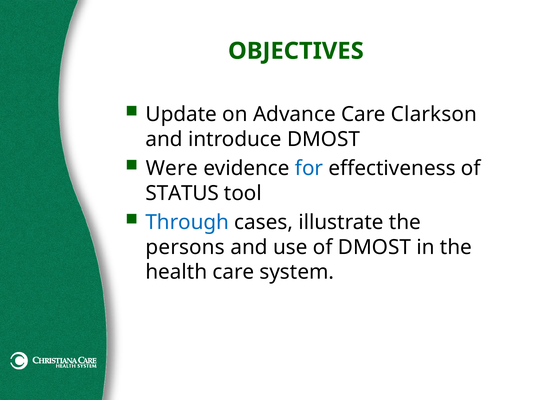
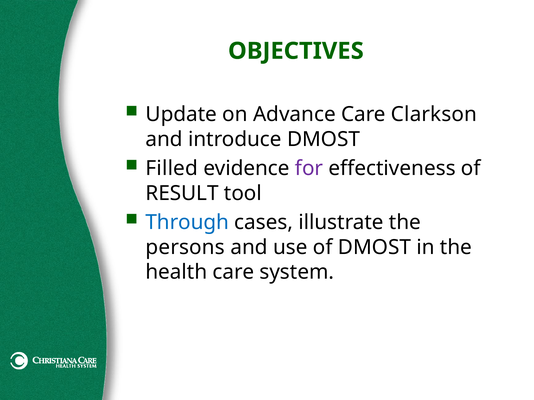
Were: Were -> Filled (172, 169)
for colour: blue -> purple (309, 169)
STATUS: STATUS -> RESULT (182, 193)
